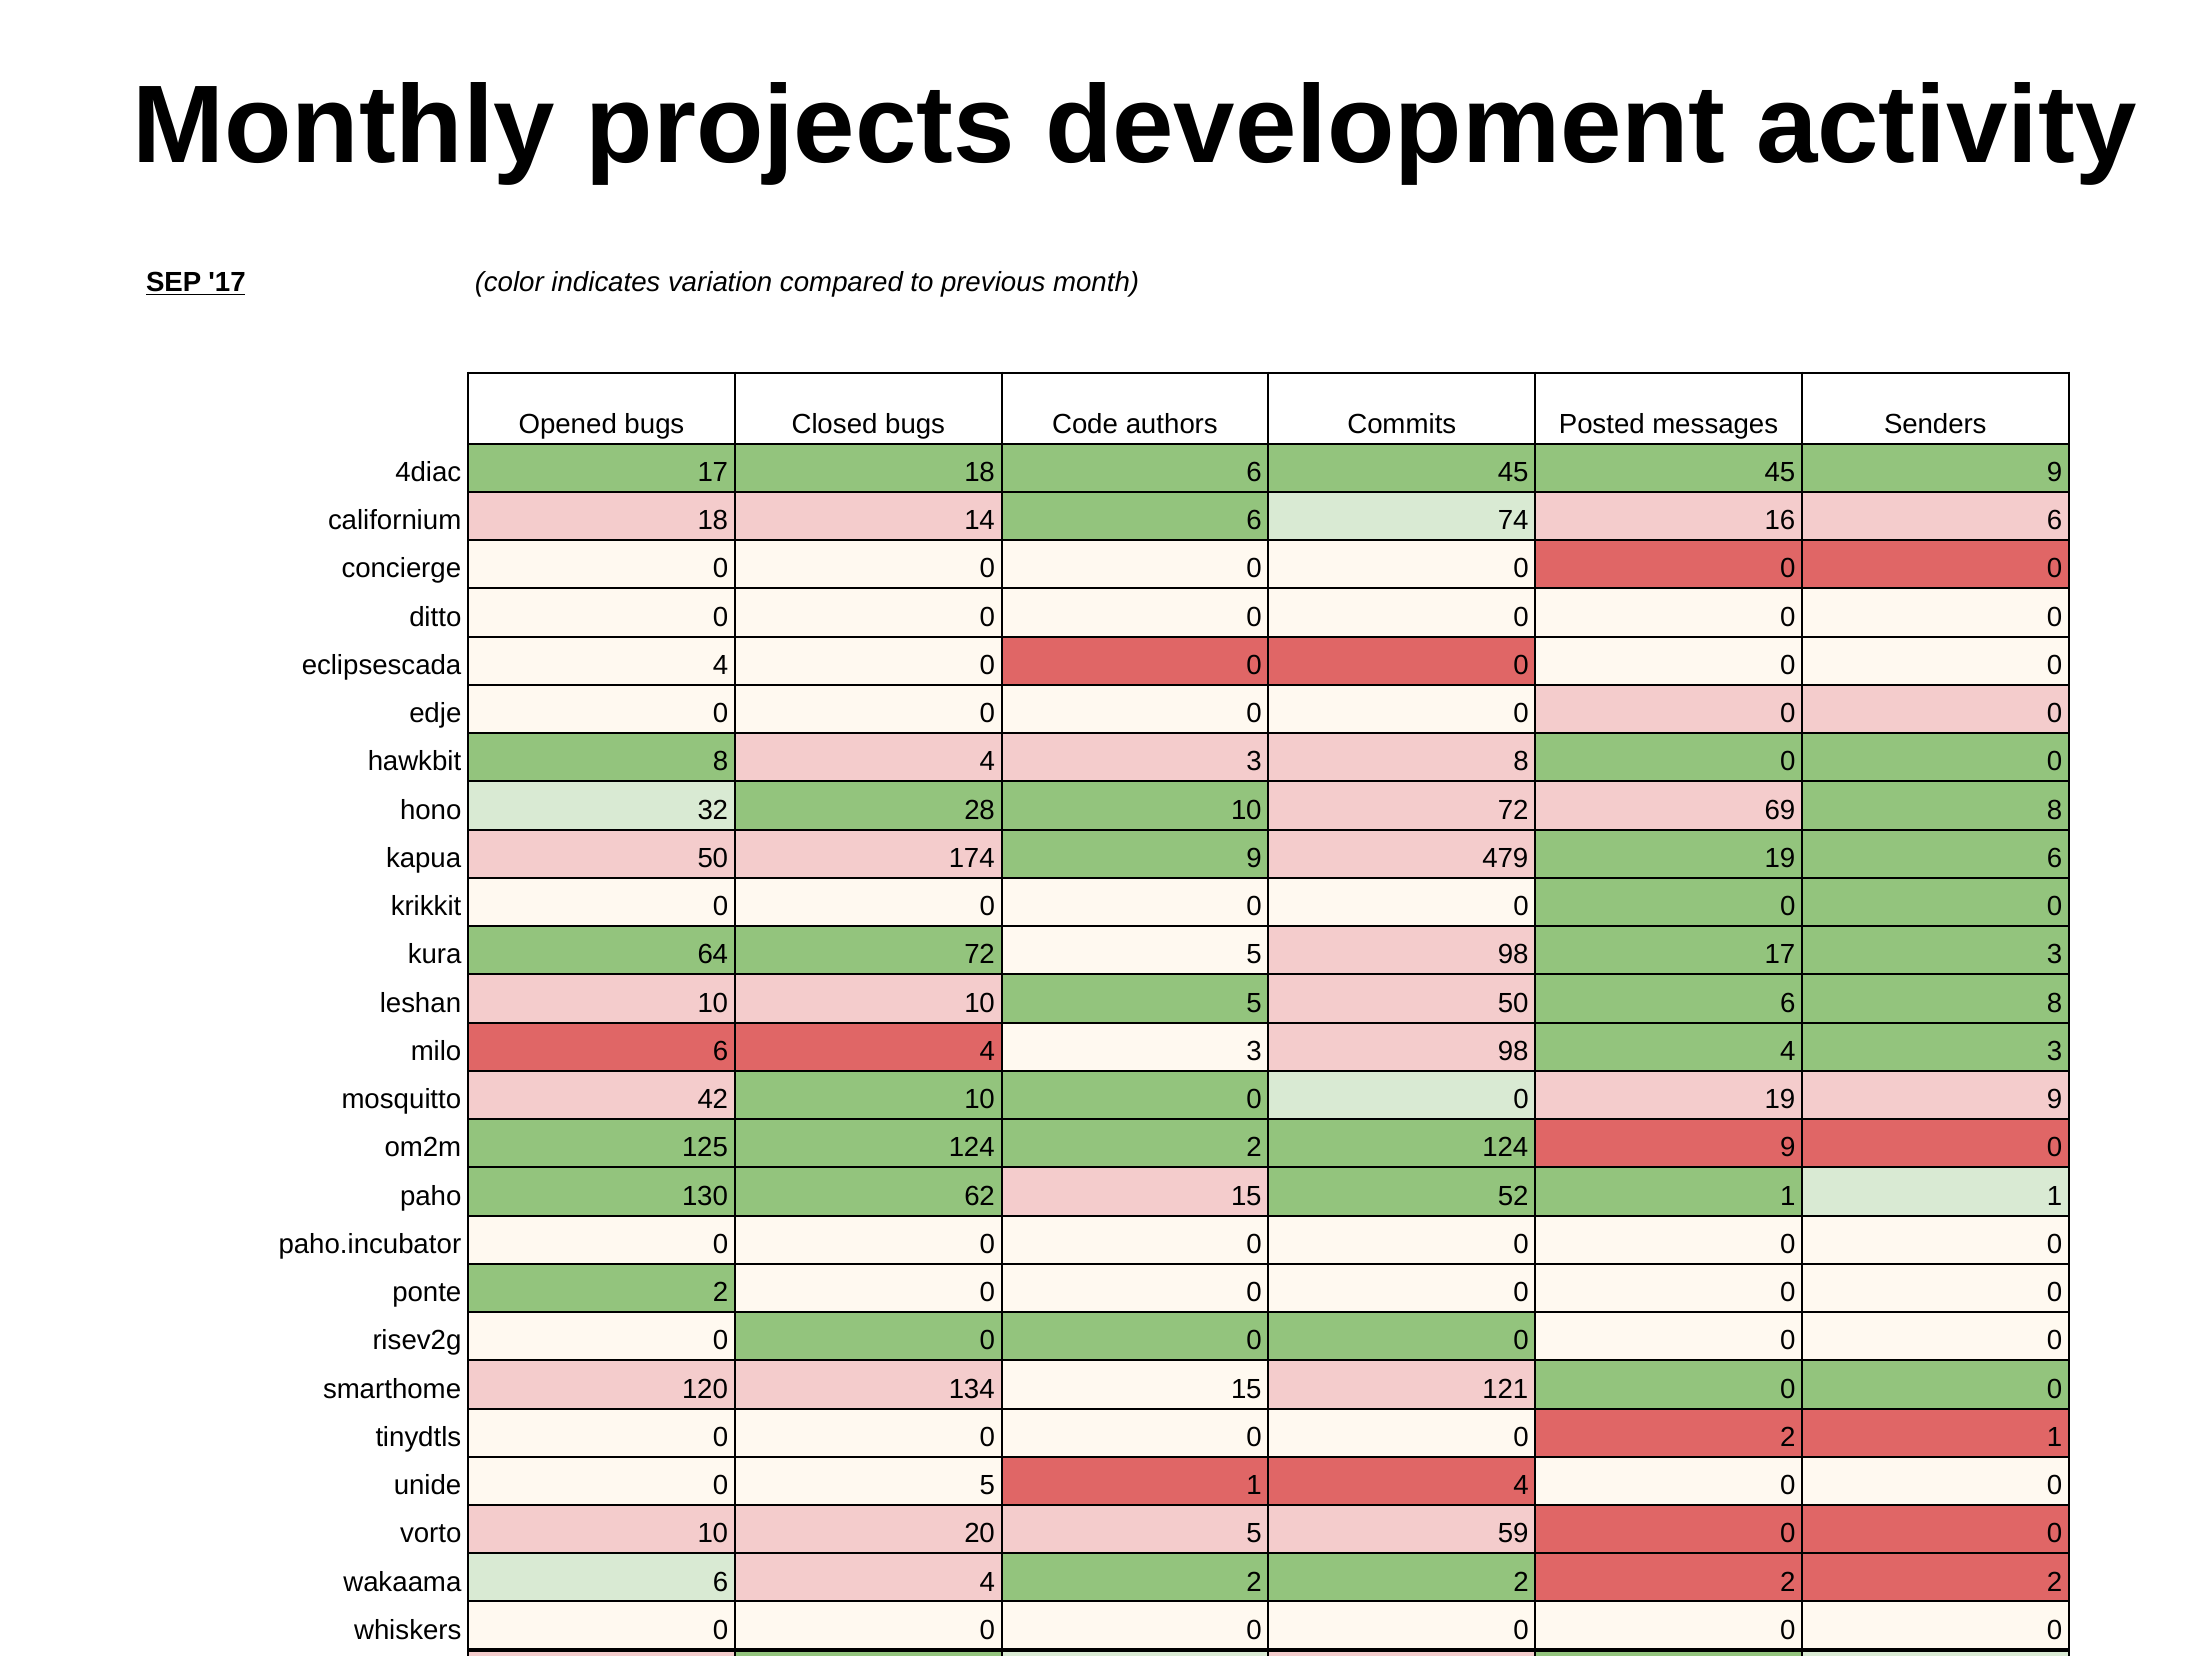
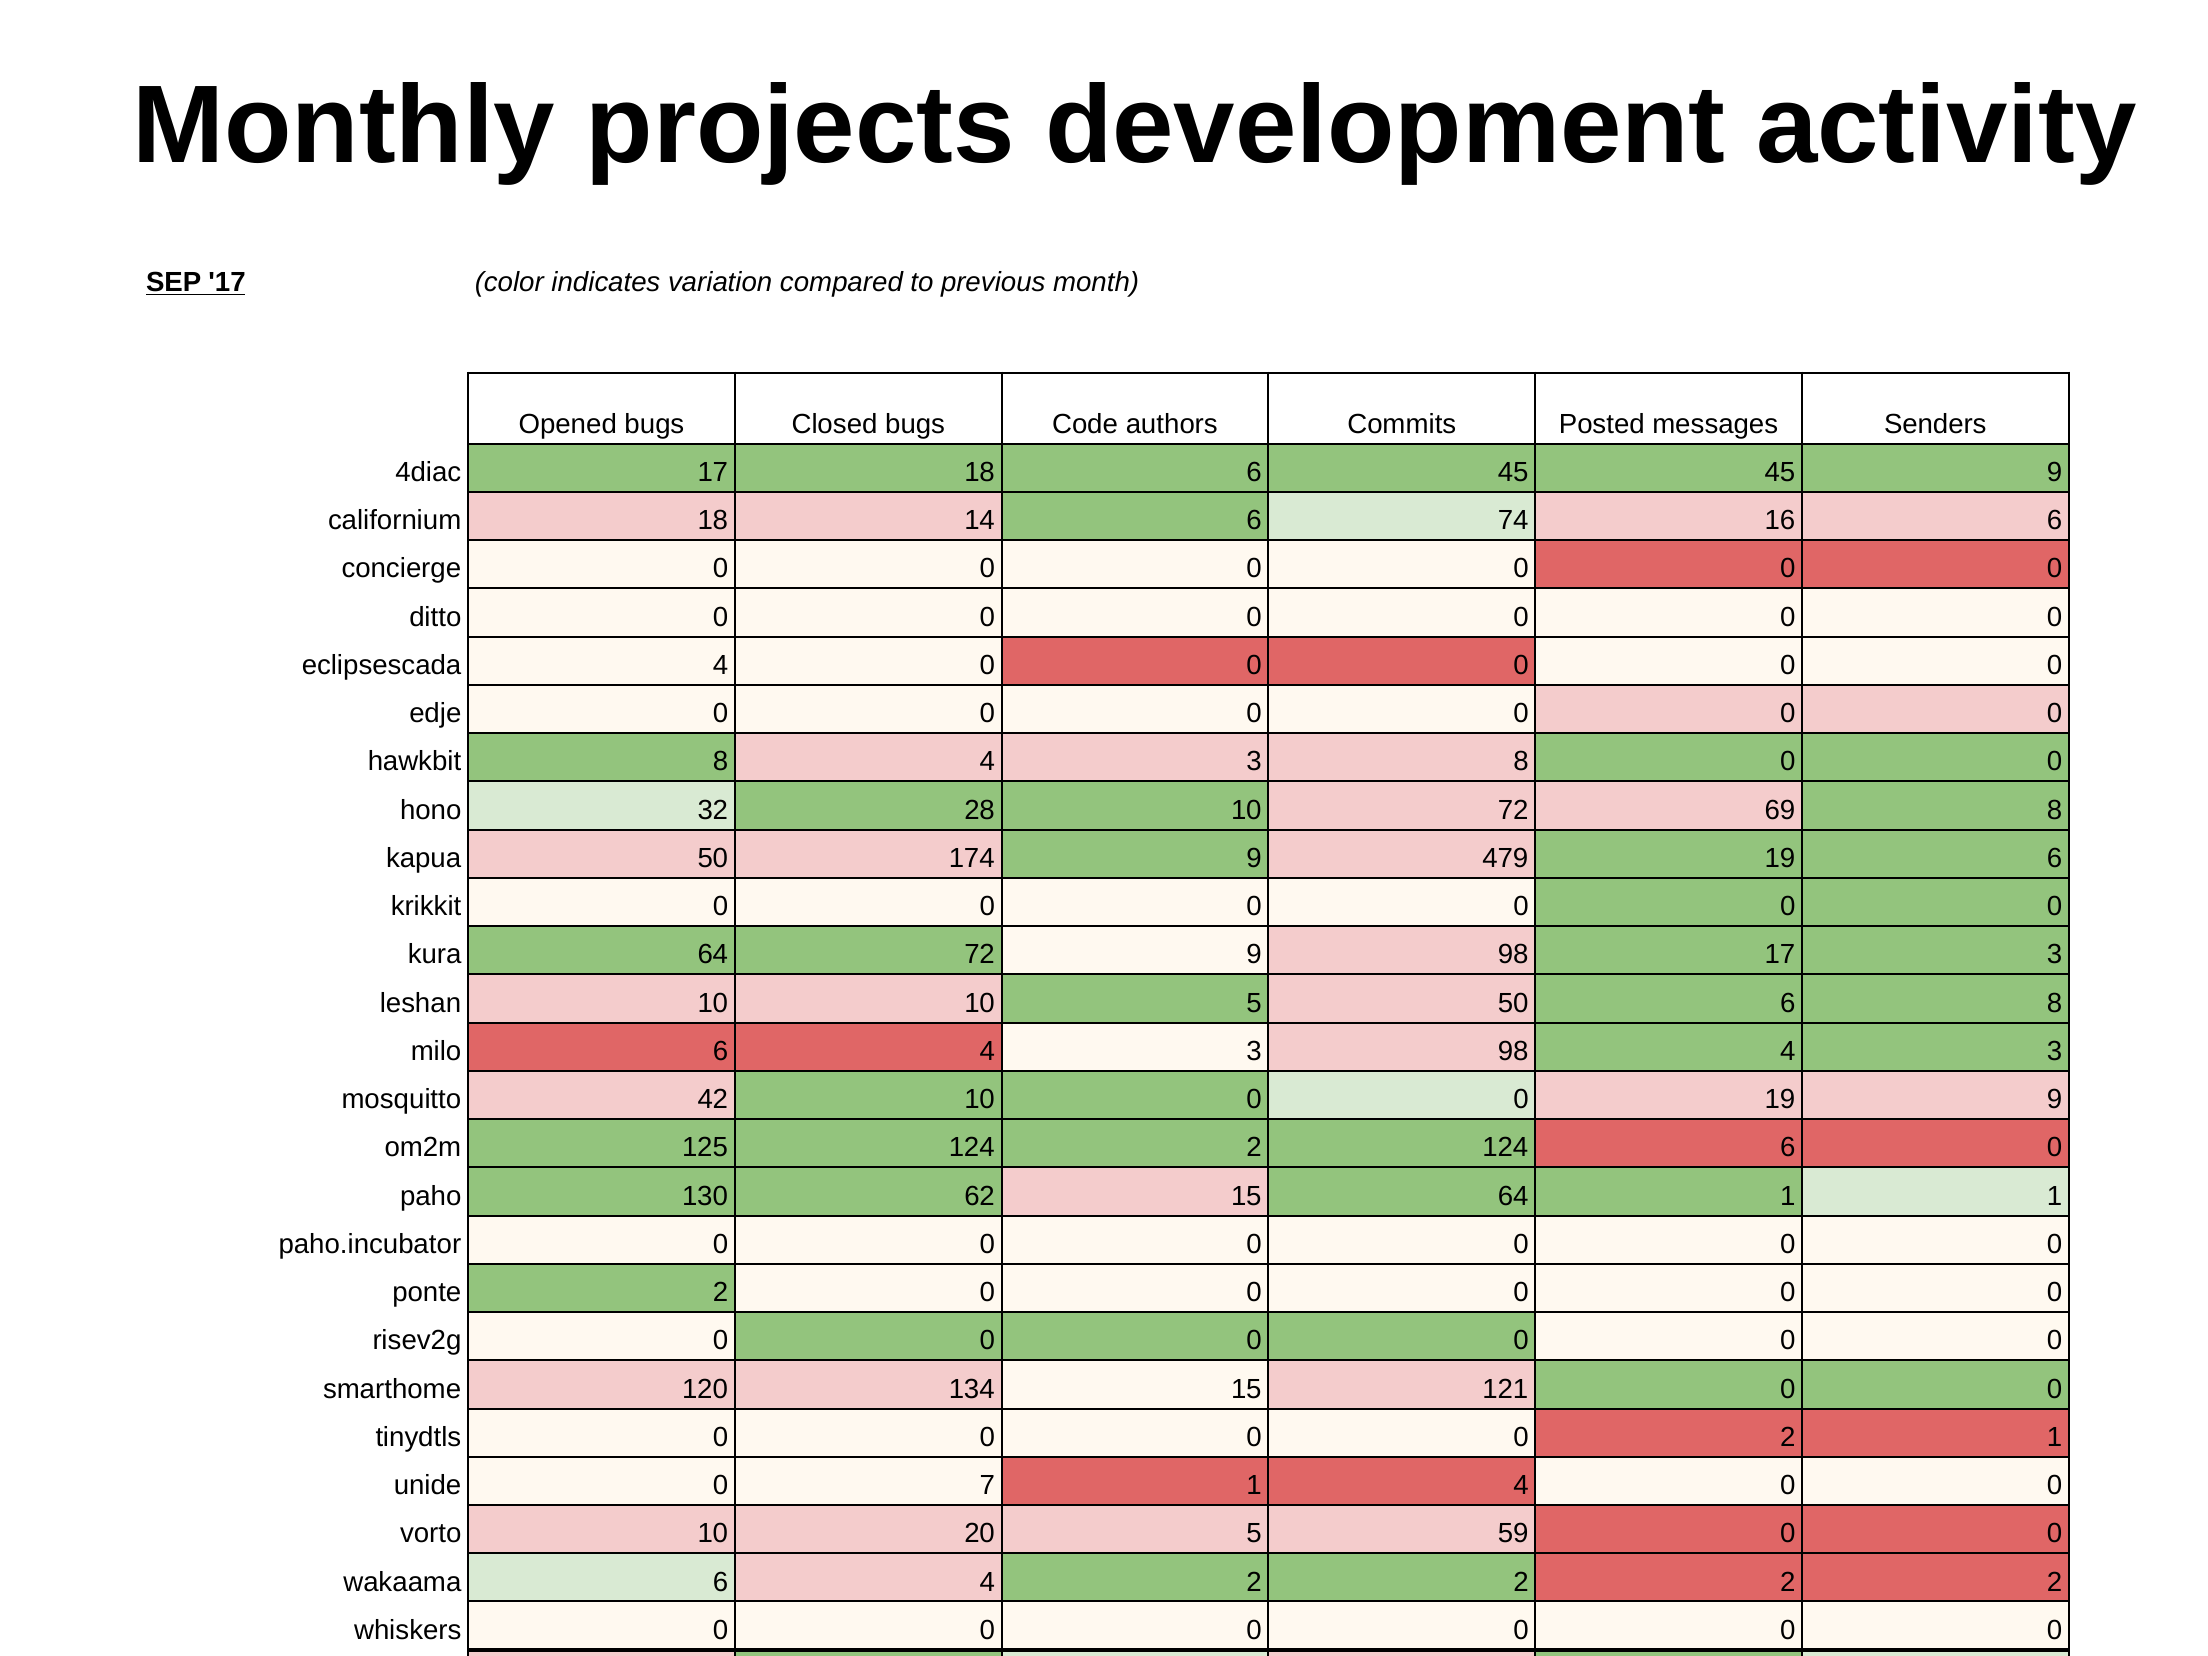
72 5: 5 -> 9 (1254, 955)
124 9: 9 -> 6 (1788, 1148)
15 52: 52 -> 64 (1513, 1196)
0 5: 5 -> 7 (987, 1485)
